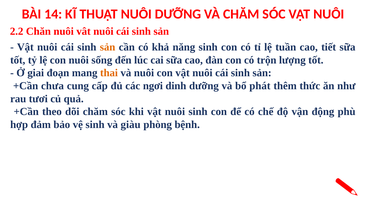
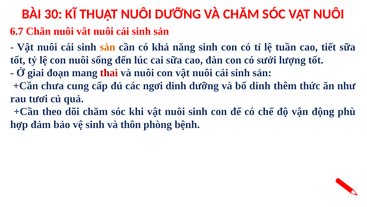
14: 14 -> 30 (53, 14)
2.2: 2.2 -> 6.7 (17, 31)
trộn: trộn -> sưởi (267, 60)
thai colour: orange -> red (109, 73)
bổ phát: phát -> dinh (260, 86)
giàu: giàu -> thôn (131, 124)
